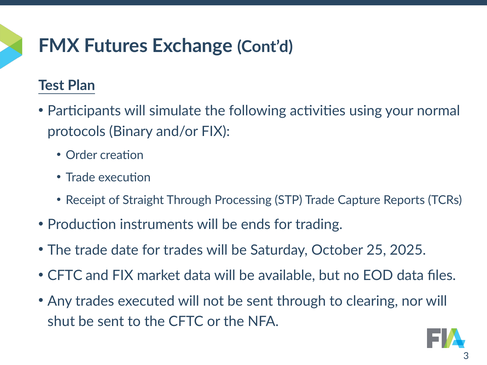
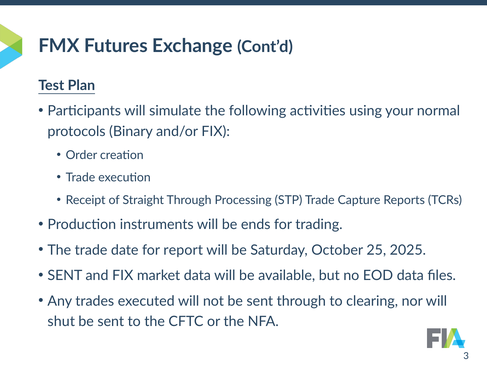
for trades: trades -> report (183, 250)
CFTC: CFTC -> SENT (65, 276)
